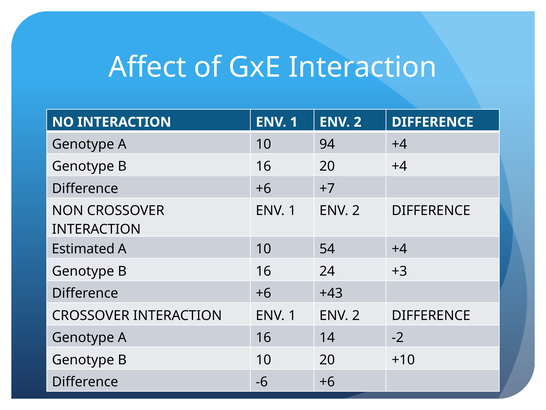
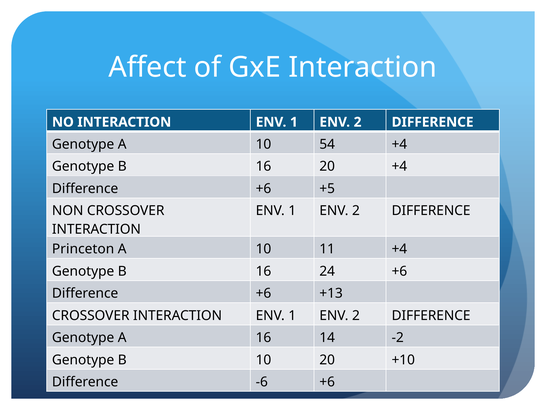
94: 94 -> 54 (327, 144)
+7: +7 -> +5 (327, 188)
Estimated: Estimated -> Princeton (83, 249)
54: 54 -> 11 (327, 249)
24 +3: +3 -> +6 (399, 271)
+43: +43 -> +13 (331, 293)
